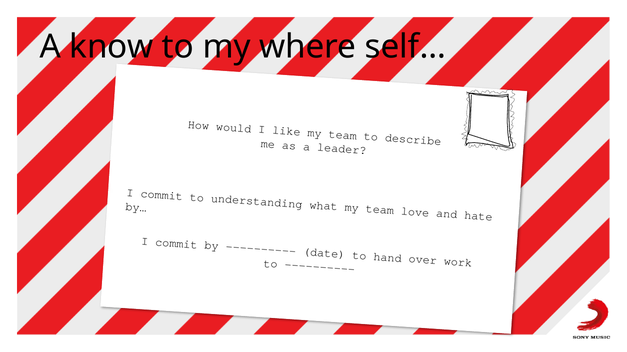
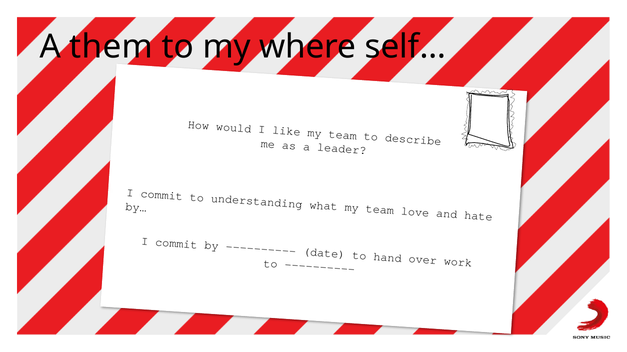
know: know -> them (111, 47)
